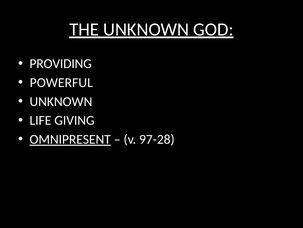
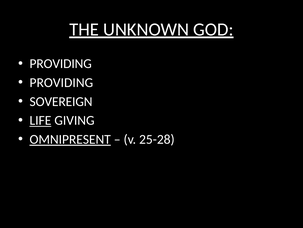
POWERFUL: POWERFUL -> PROVIDING (61, 82)
UNKNOWN: UNKNOWN -> SOVEREIGN (61, 101)
LIFE underline: none -> present (40, 120)
97-28: 97-28 -> 25-28 (157, 139)
